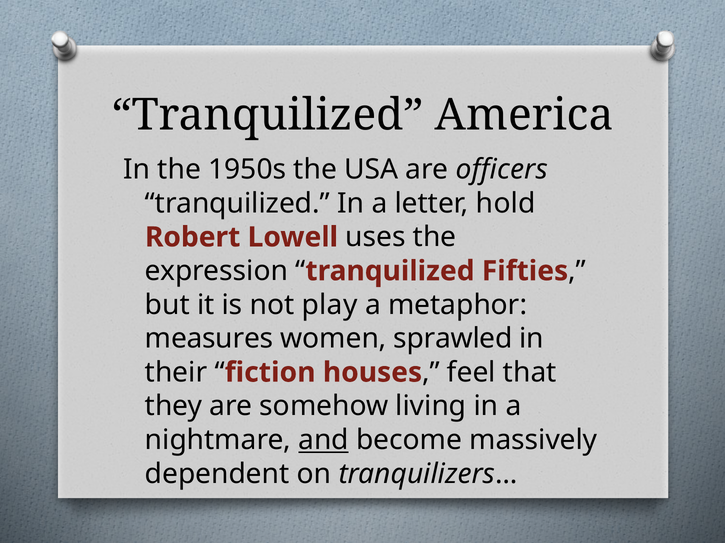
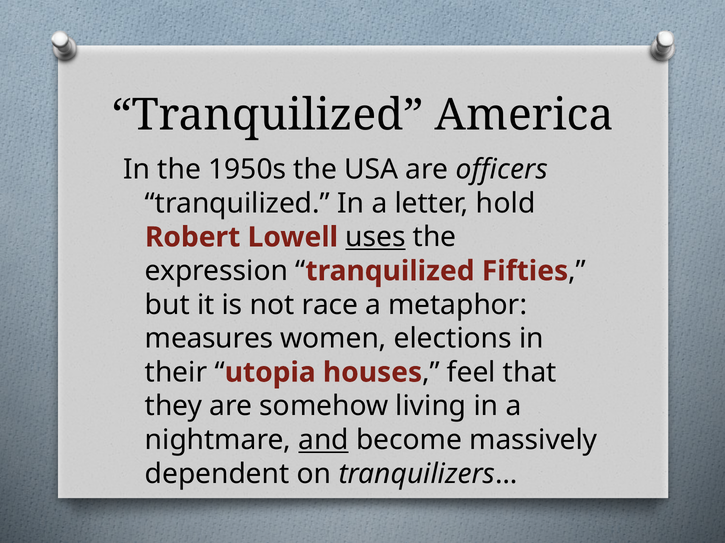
uses underline: none -> present (376, 237)
play: play -> race (330, 305)
sprawled: sprawled -> elections (453, 339)
fiction: fiction -> utopia (270, 373)
